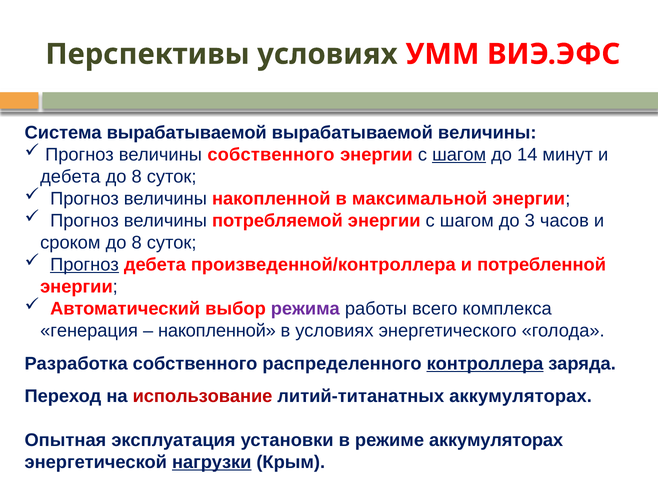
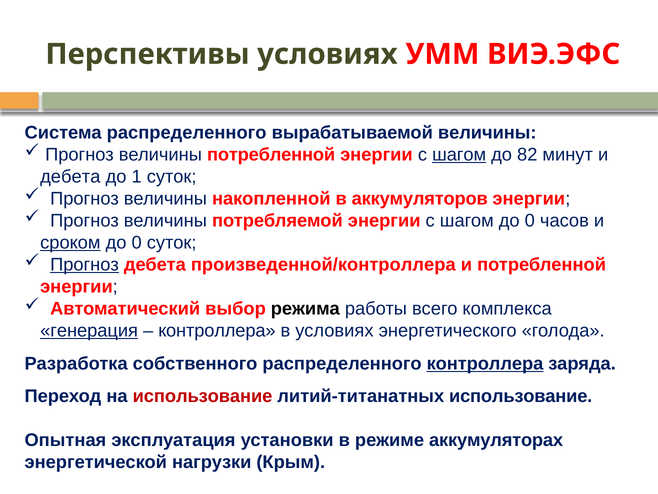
Система вырабатываемой: вырабатываемой -> распределенного (187, 133)
величины собственного: собственного -> потребленной (271, 155)
14: 14 -> 82 (527, 155)
8: 8 -> 1 (137, 177)
максимальной: максимальной -> аккумуляторов (420, 199)
шагом до 3: 3 -> 0 (530, 220)
сроком underline: none -> present (70, 242)
8: 8 -> 0 (137, 242)
режима colour: purple -> black (305, 308)
генерация underline: none -> present (89, 330)
накопленной: накопленной -> контроллера (217, 330)
литий-титанатных аккумуляторах: аккумуляторах -> использование (521, 396)
нагрузки underline: present -> none (212, 462)
